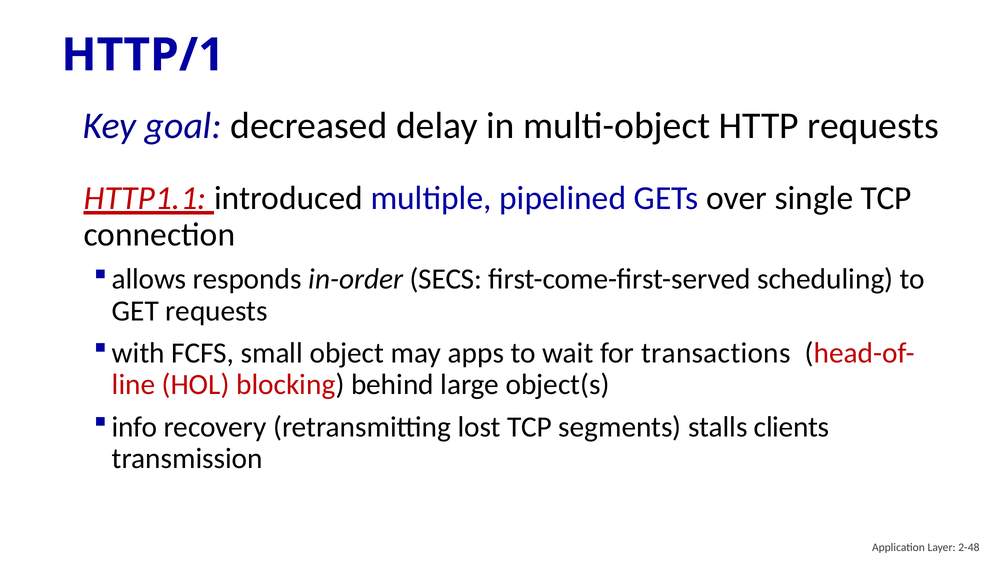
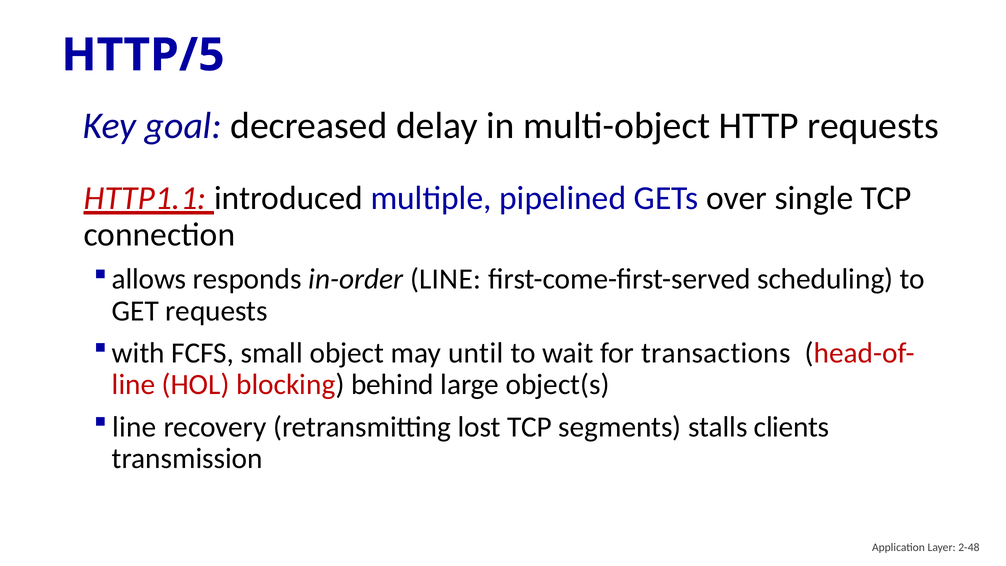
HTTP/1: HTTP/1 -> HTTP/5 (143, 55)
in-order SECS: SECS -> LINE (446, 279)
apps: apps -> until (476, 353)
info: info -> line (134, 427)
